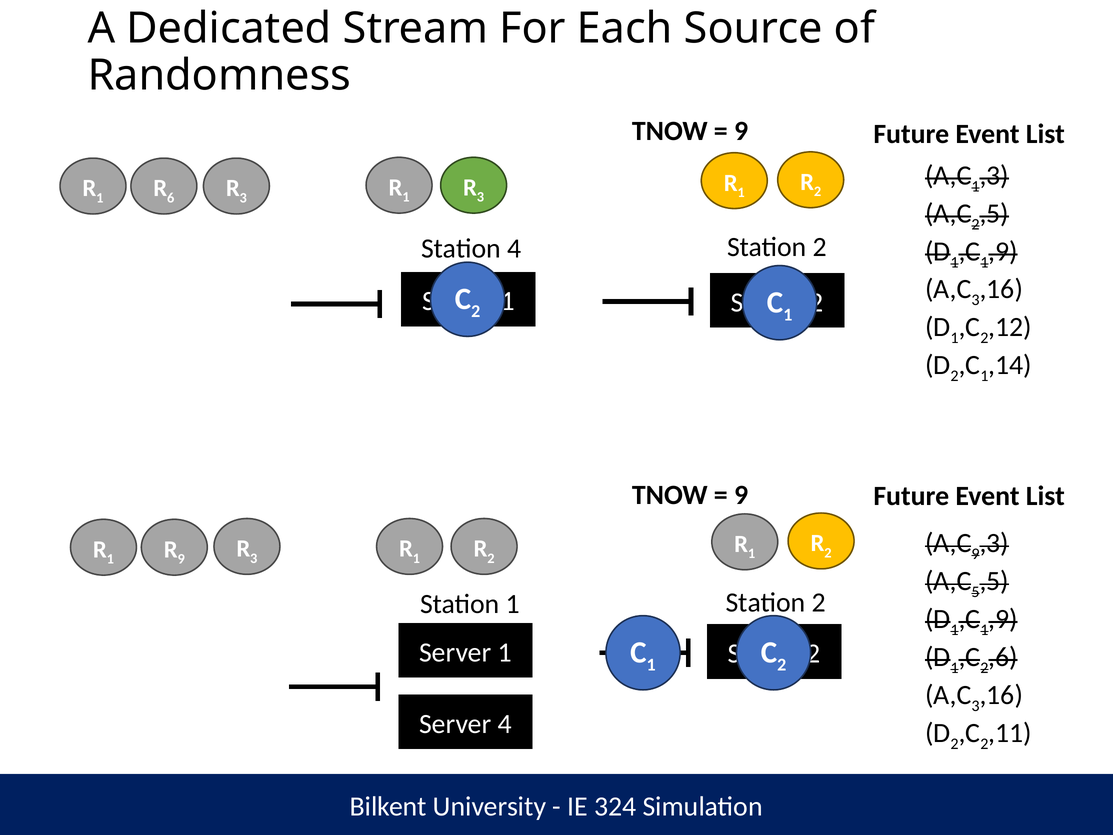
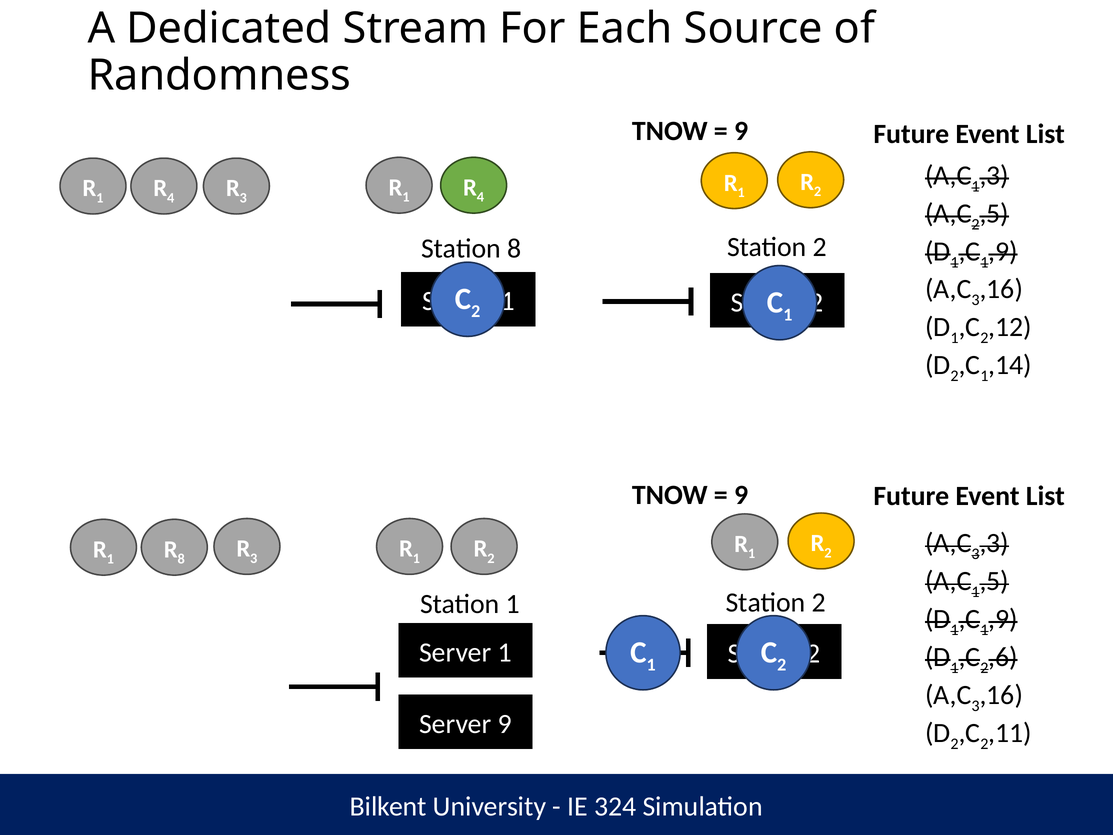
6: 6 -> 4 (171, 198)
3: 3 -> 4 (480, 197)
Station 4: 4 -> 8 (514, 248)
9: 9 -> 3 (975, 554)
9: 9 -> 8 (181, 559)
5: 5 -> 1 (975, 592)
Server 4: 4 -> 9 (505, 724)
